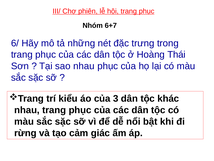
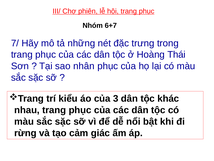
6/: 6/ -> 7/ (15, 43)
sao nhau: nhau -> nhân (84, 66)
